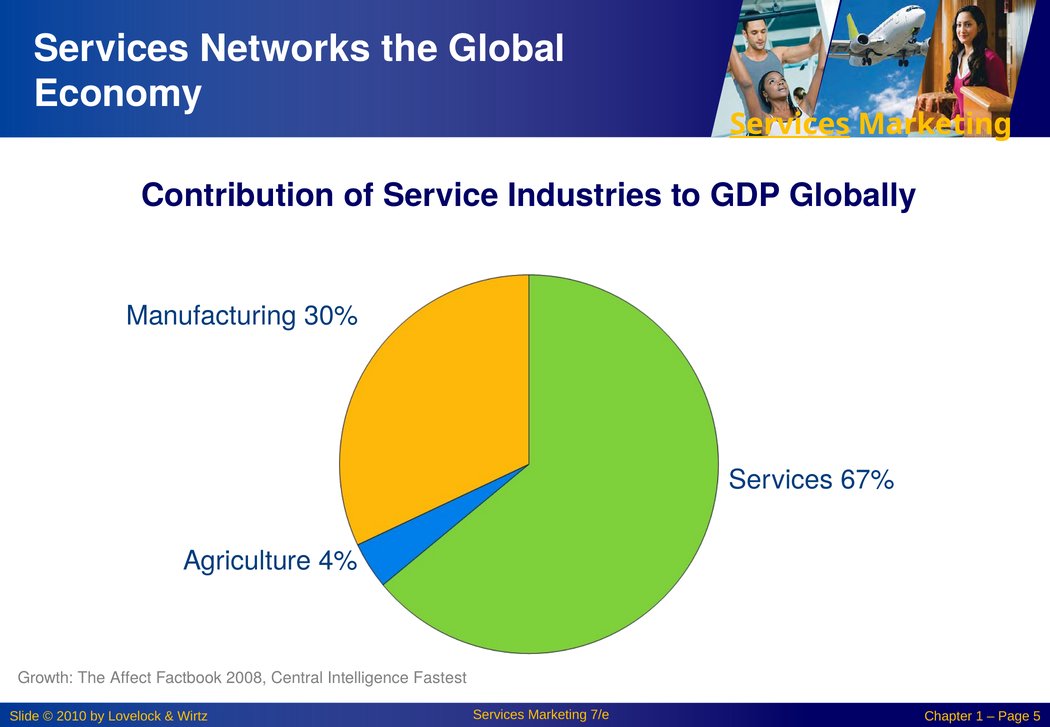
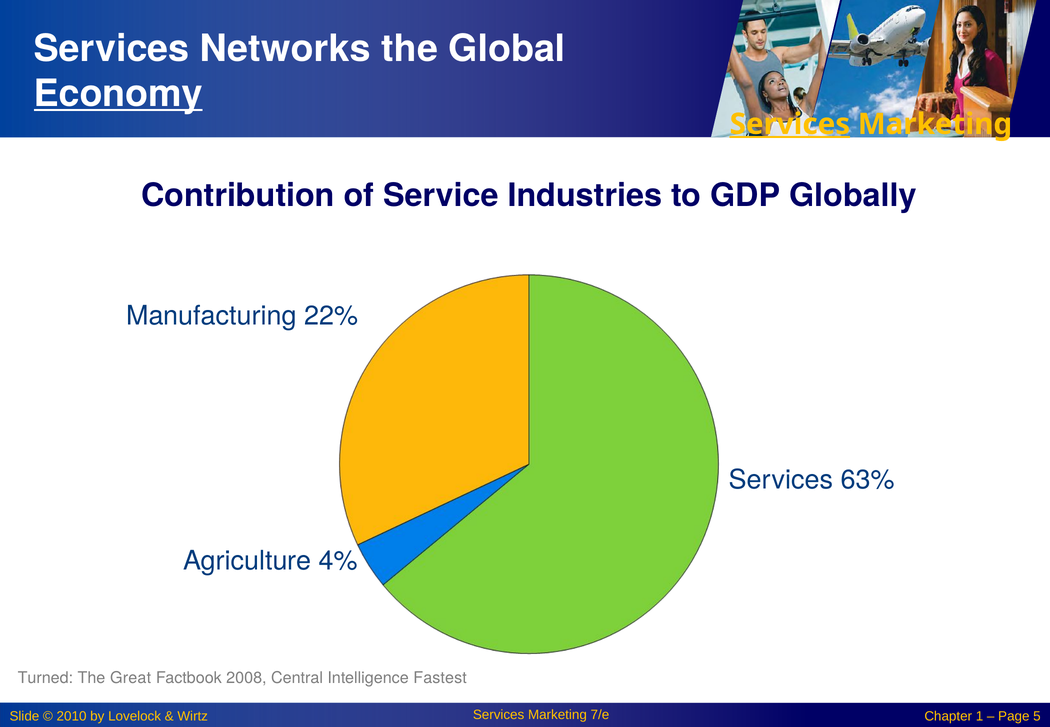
Economy underline: none -> present (118, 94)
30%: 30% -> 22% (331, 316)
67%: 67% -> 63% (868, 480)
Growth: Growth -> Turned (45, 678)
Affect: Affect -> Great (131, 678)
